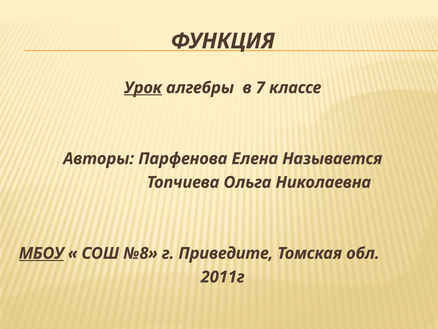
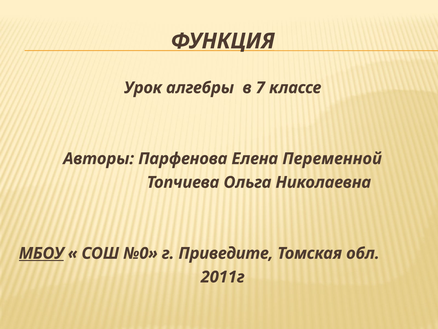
Урок underline: present -> none (143, 88)
Называется: Называется -> Переменной (332, 158)
№8: №8 -> №0 (140, 253)
